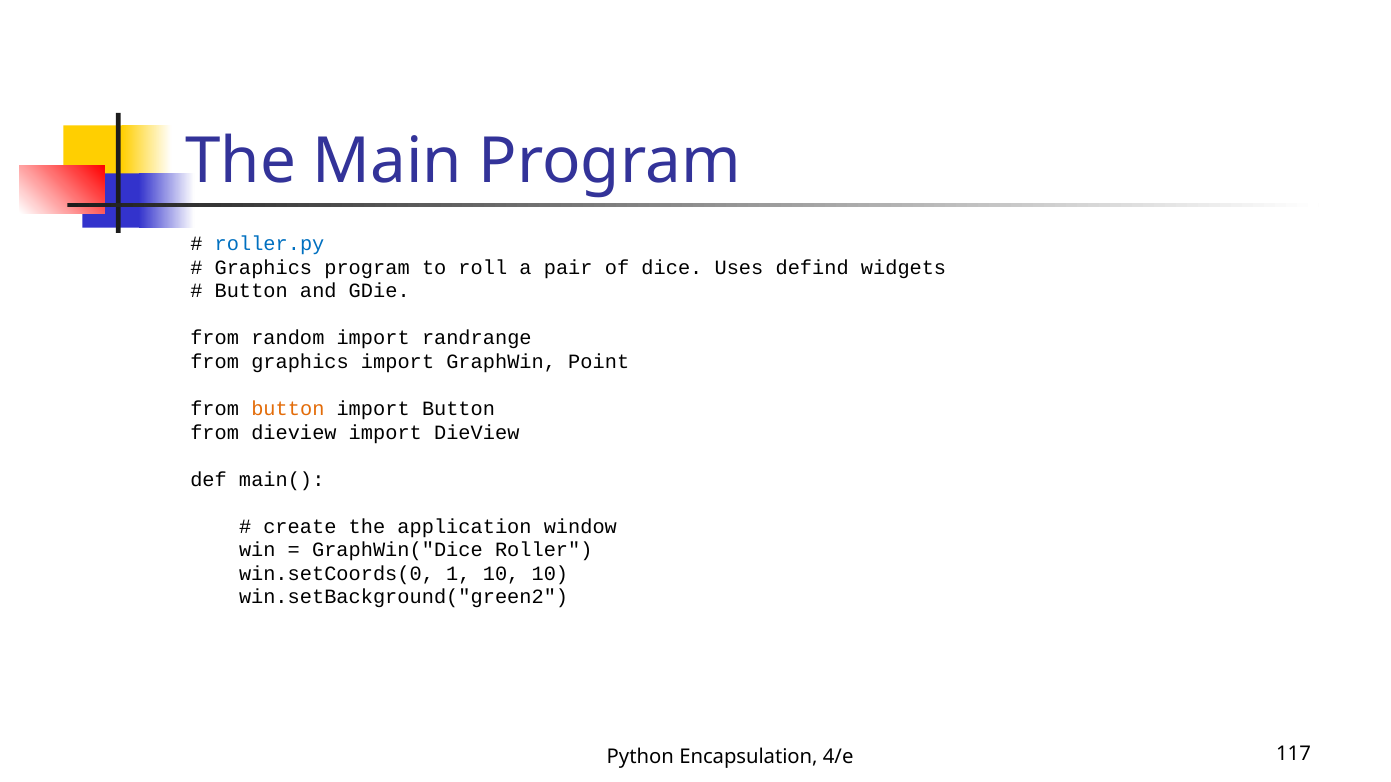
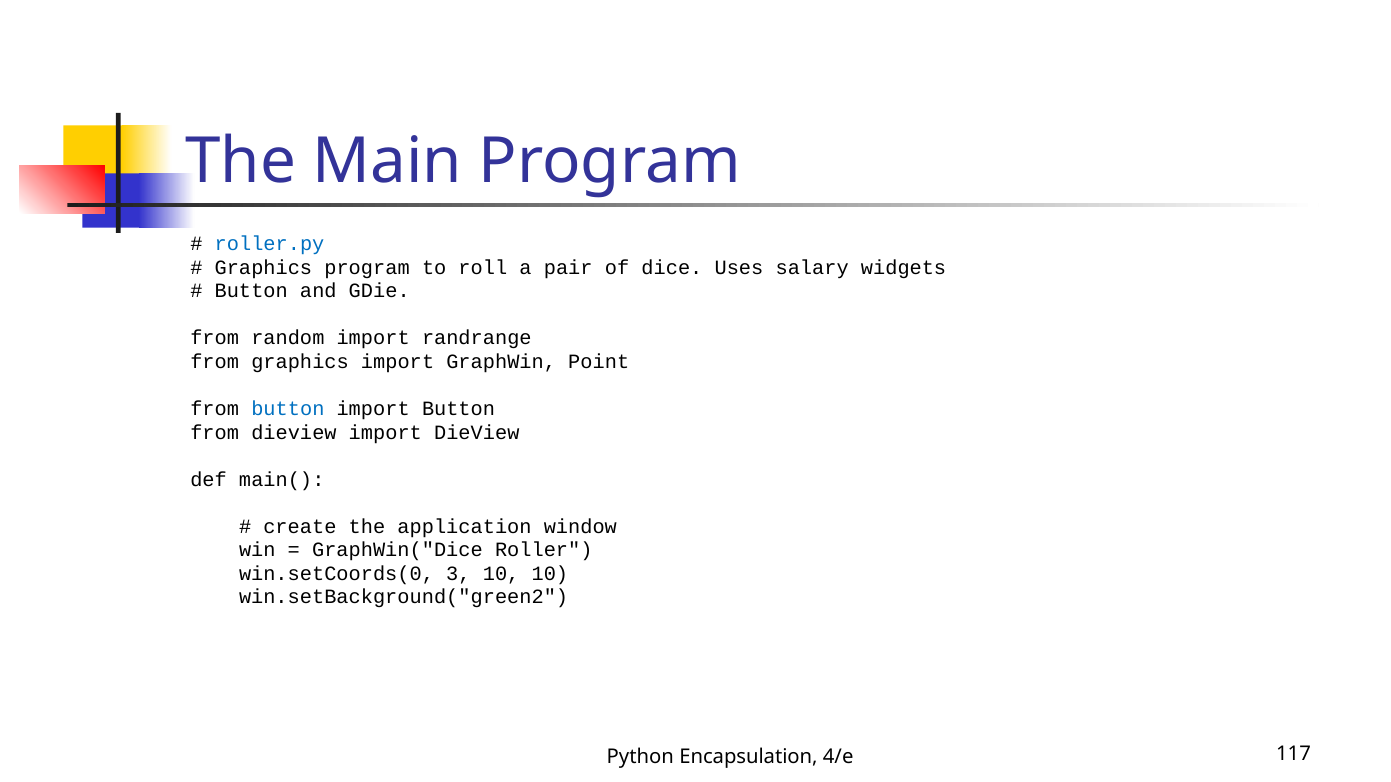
defind: defind -> salary (812, 268)
button colour: orange -> blue (288, 409)
1: 1 -> 3 (458, 574)
